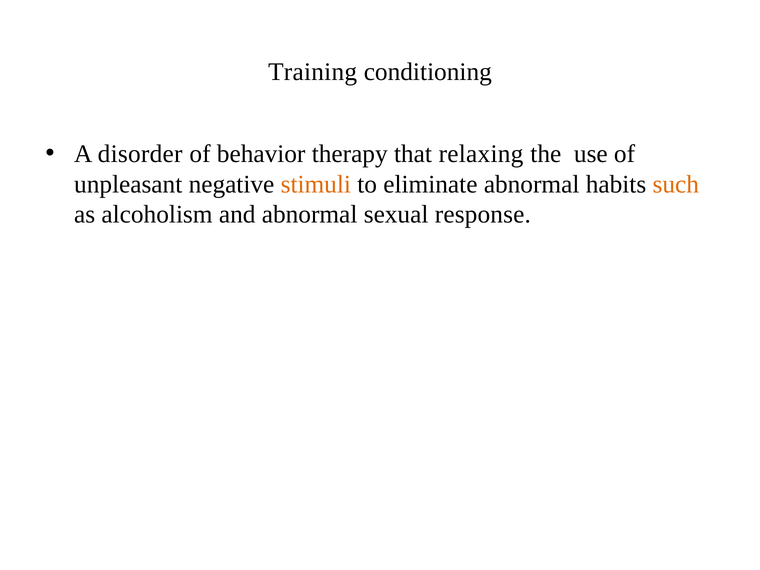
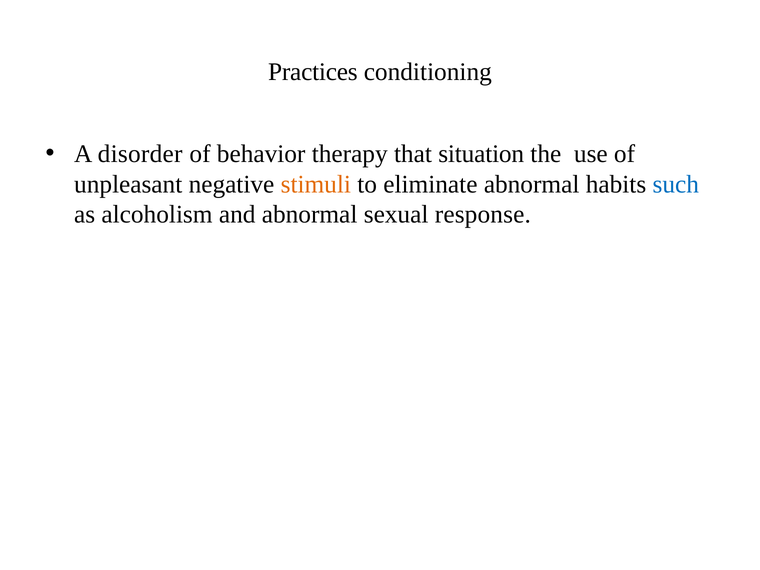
Training: Training -> Practices (313, 72)
relaxing: relaxing -> situation (481, 154)
such colour: orange -> blue (676, 184)
